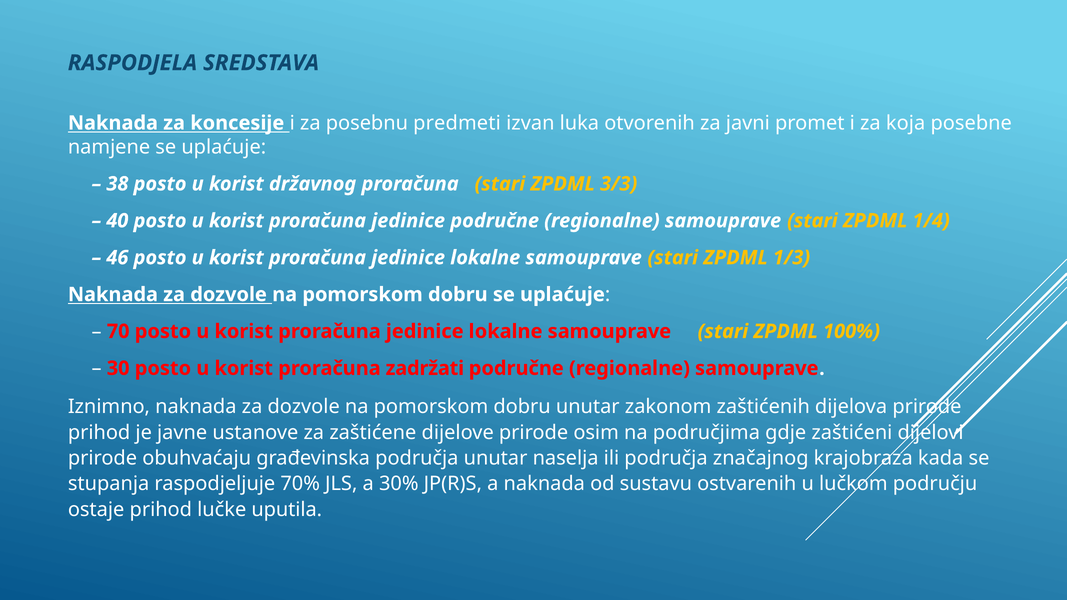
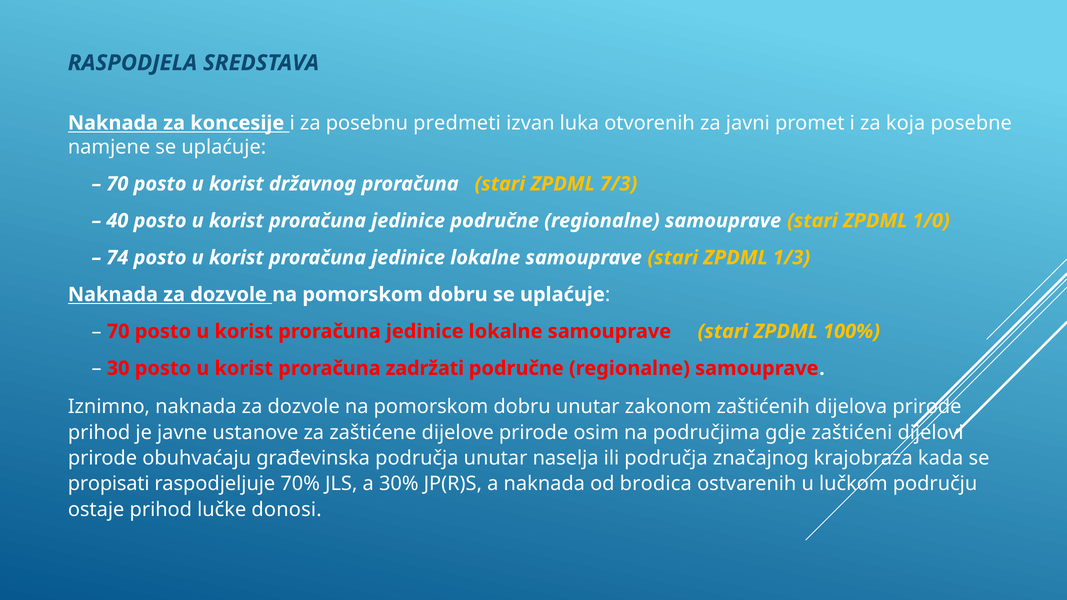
38: 38 -> 70 (117, 184)
3/3: 3/3 -> 7/3 (619, 184)
1/4: 1/4 -> 1/0 (931, 221)
46: 46 -> 74 (117, 258)
stupanja: stupanja -> propisati (109, 484)
sustavu: sustavu -> brodica (656, 484)
uputila: uputila -> donosi (287, 510)
